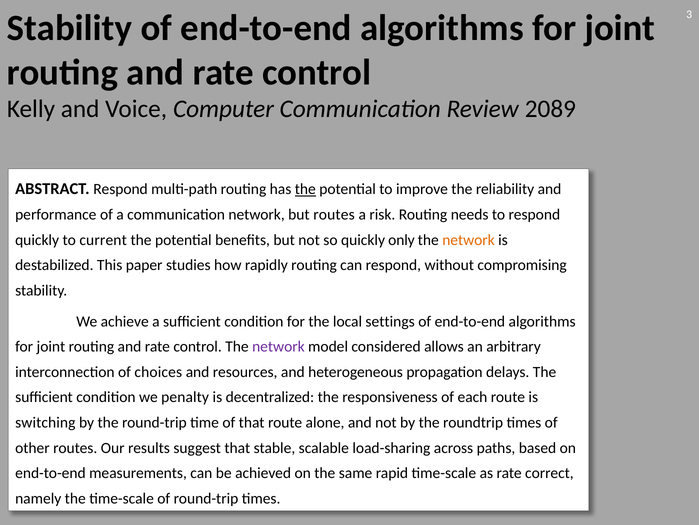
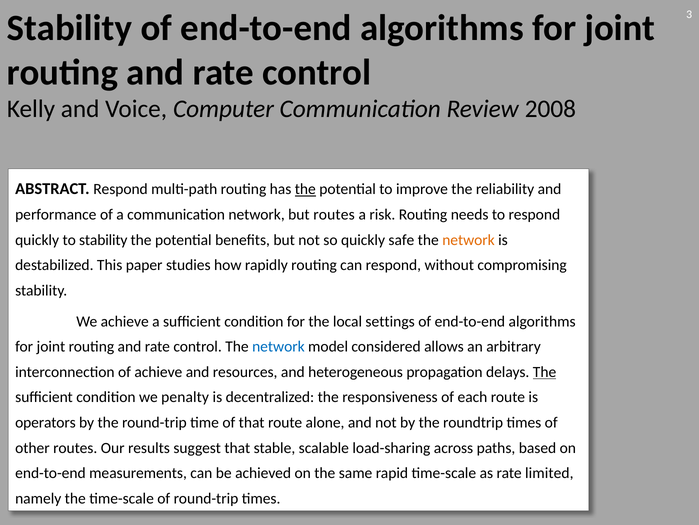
2089: 2089 -> 2008 (550, 109)
to current: current -> stability (103, 240)
only: only -> safe (401, 240)
network colour: purple -> blue (278, 346)
of choices: choices -> achieve (158, 372)
The underline: none -> present (545, 372)
switching: switching -> operators (45, 422)
correct: correct -> limited (549, 472)
